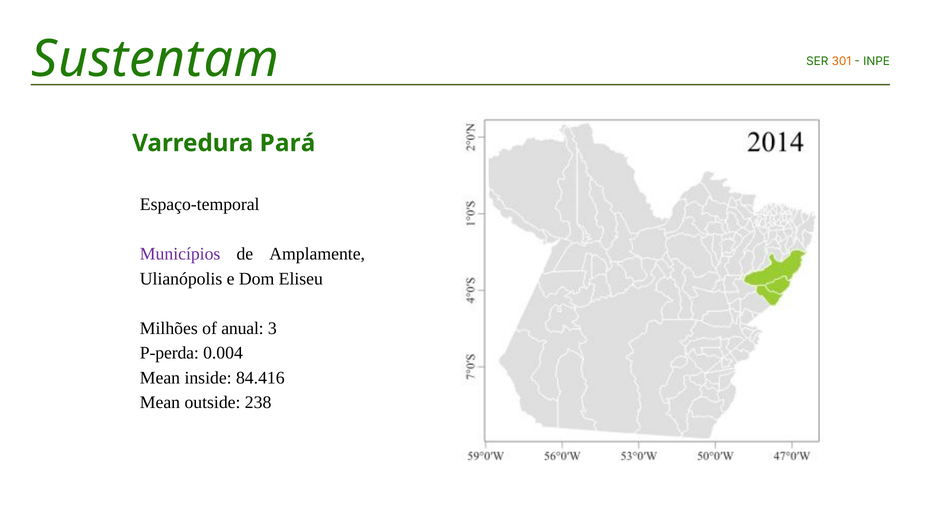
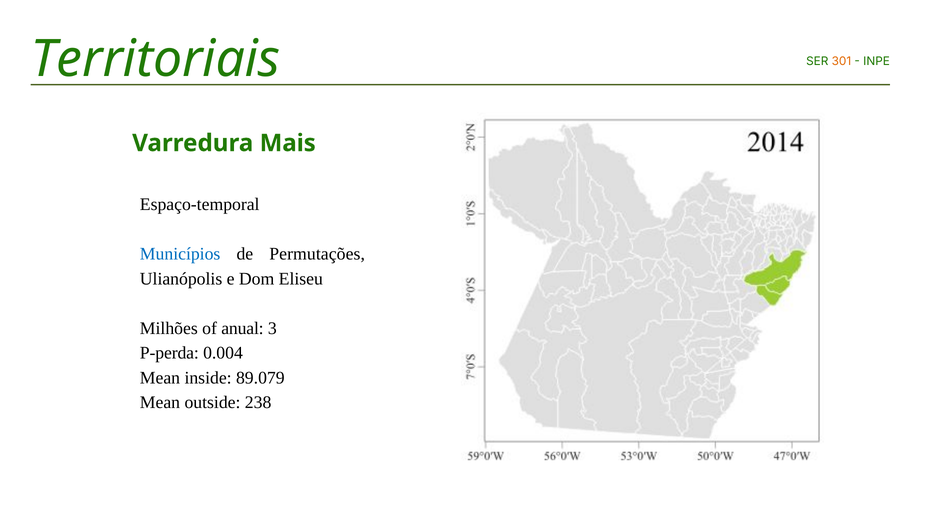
Sustentam: Sustentam -> Territoriais (156, 59)
Pará: Pará -> Mais (288, 143)
Municípios colour: purple -> blue (180, 254)
Amplamente: Amplamente -> Permutações (317, 254)
84.416: 84.416 -> 89.079 (260, 378)
